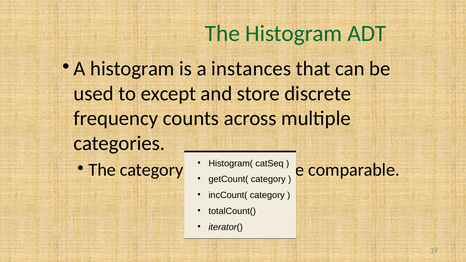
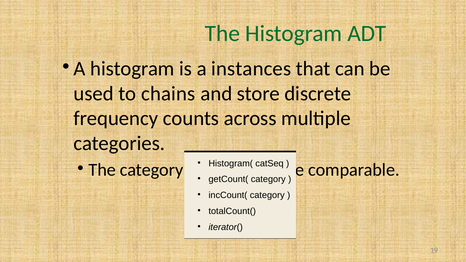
except: except -> chains (168, 94)
